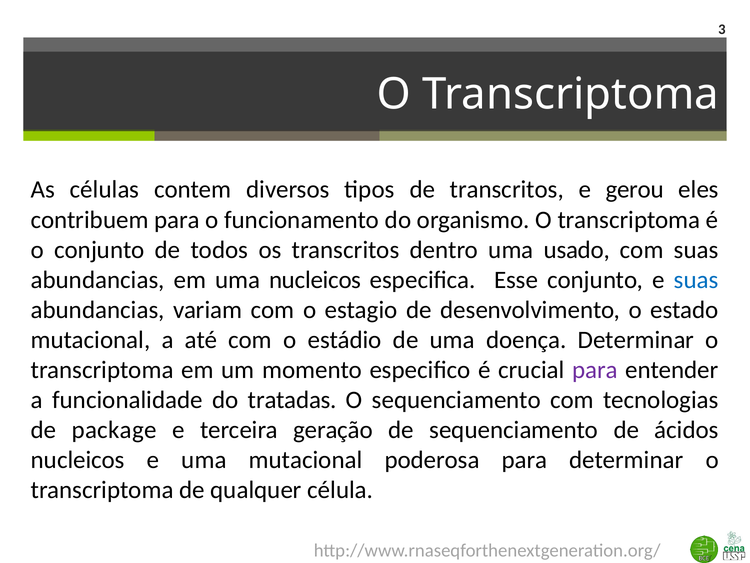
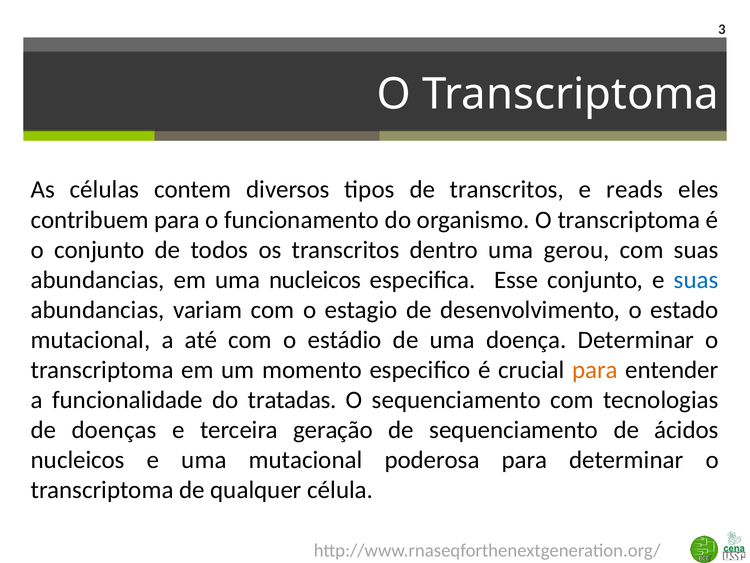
gerou: gerou -> reads (635, 190)
usado: usado -> gerou (577, 250)
para colour: purple -> orange (595, 370)
package: package -> doenças (114, 430)
